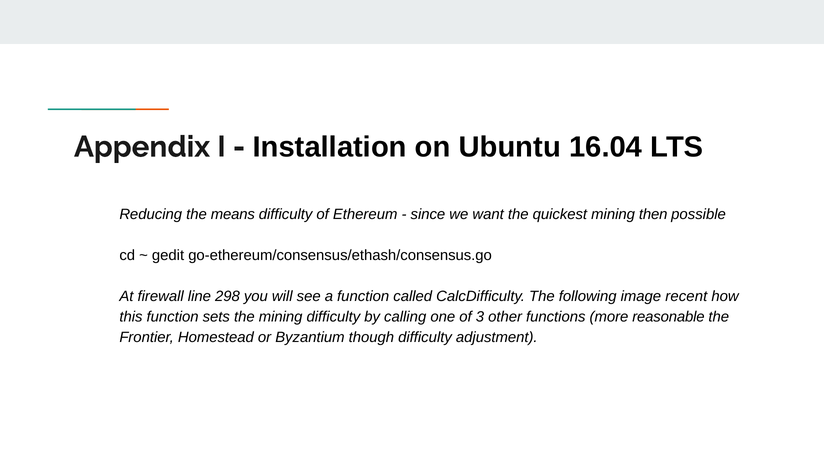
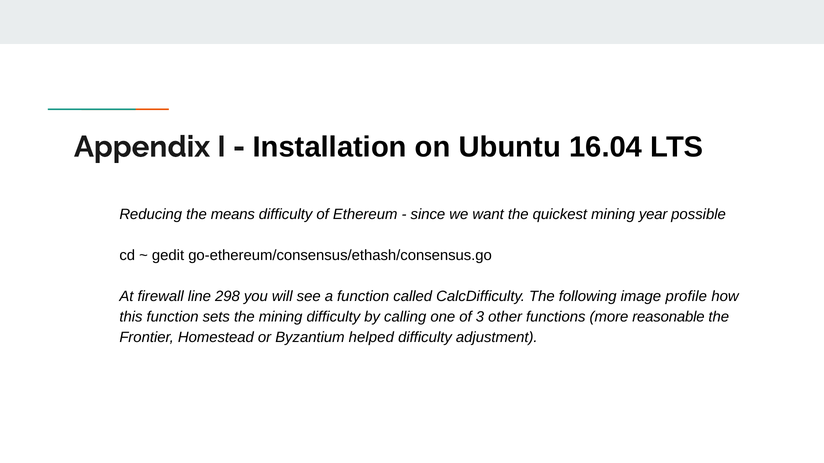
then: then -> year (653, 215)
recent: recent -> profile (686, 297)
though: though -> helped (371, 338)
